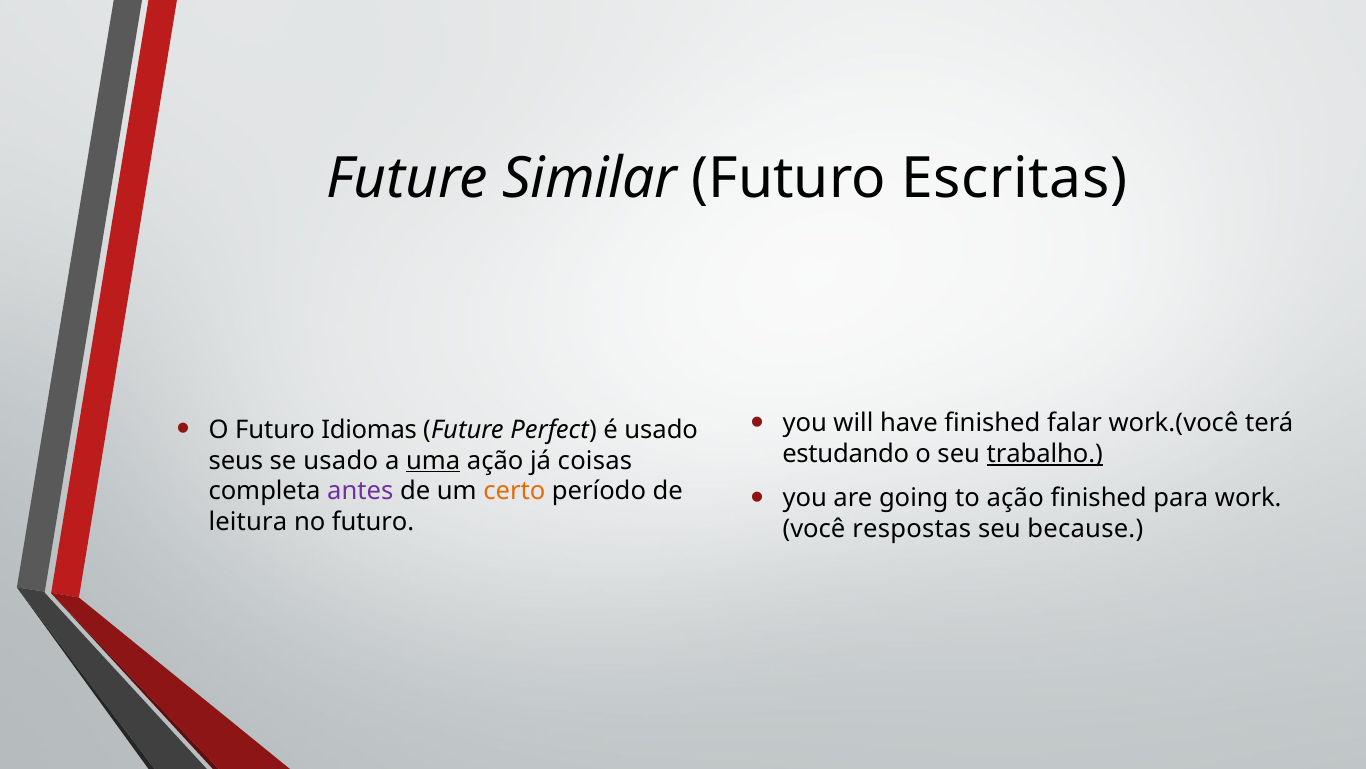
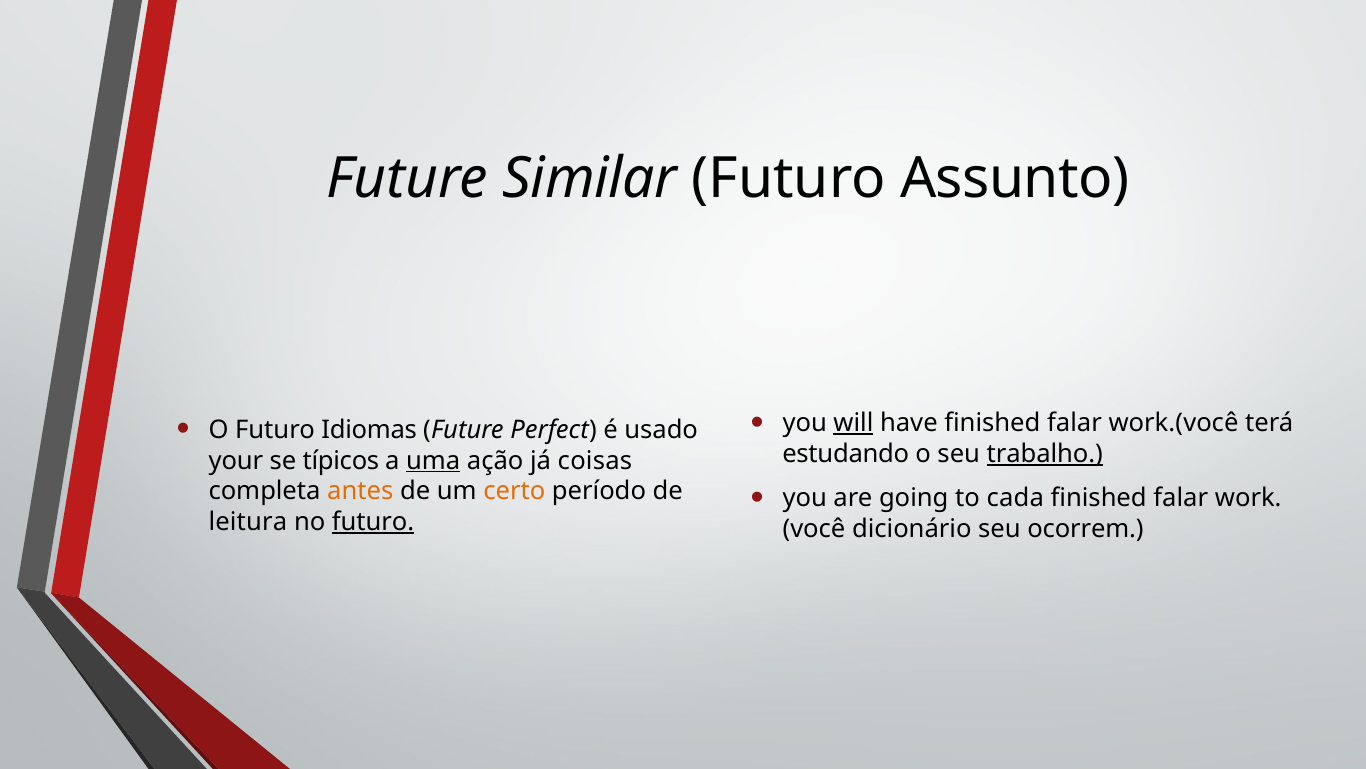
Escritas: Escritas -> Assunto (1015, 179)
will underline: none -> present (853, 423)
seus: seus -> your (236, 460)
se usado: usado -> típicos (341, 460)
to ação: ação -> cada (1015, 498)
para: para -> falar (1181, 498)
antes colour: purple -> orange (360, 491)
futuro underline: none -> present (373, 522)
respostas: respostas -> dicionário (912, 529)
because: because -> ocorrem (1085, 529)
